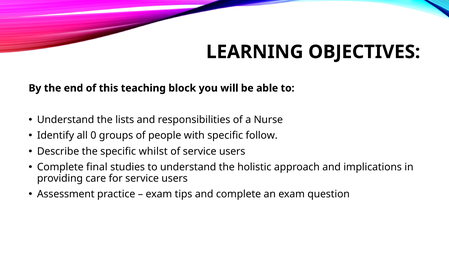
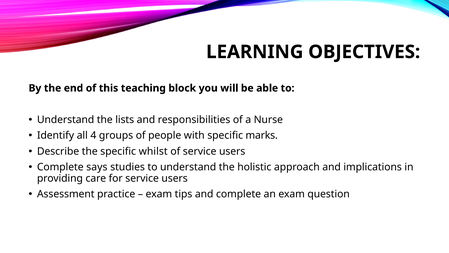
0: 0 -> 4 (93, 135)
follow: follow -> marks (262, 135)
final: final -> says (97, 167)
